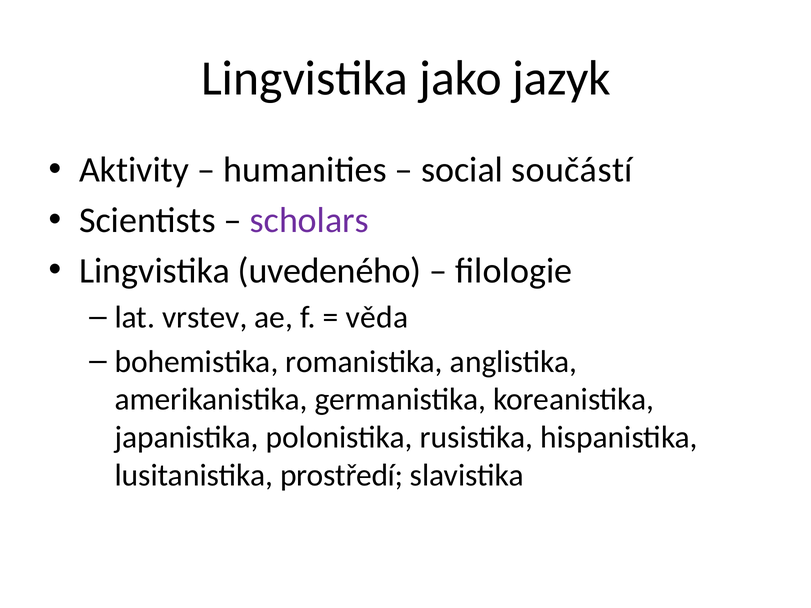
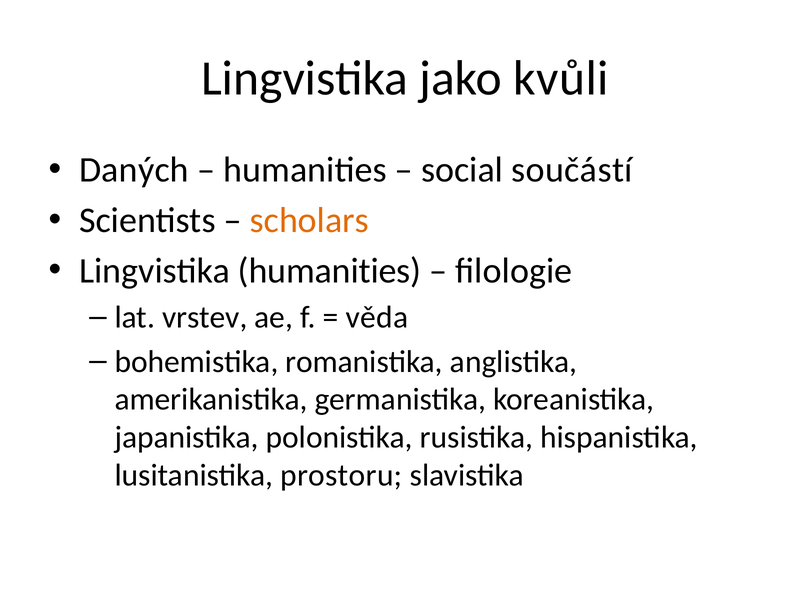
jazyk: jazyk -> kvůli (561, 79)
Aktivity: Aktivity -> Daných (134, 170)
scholars colour: purple -> orange (309, 221)
Lingvistika uvedeného: uvedeného -> humanities (330, 271)
prostředí: prostředí -> prostoru (341, 475)
